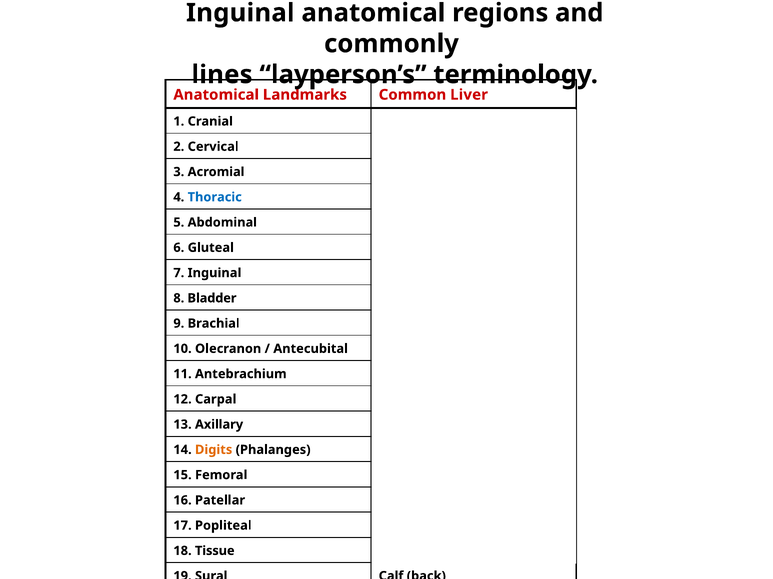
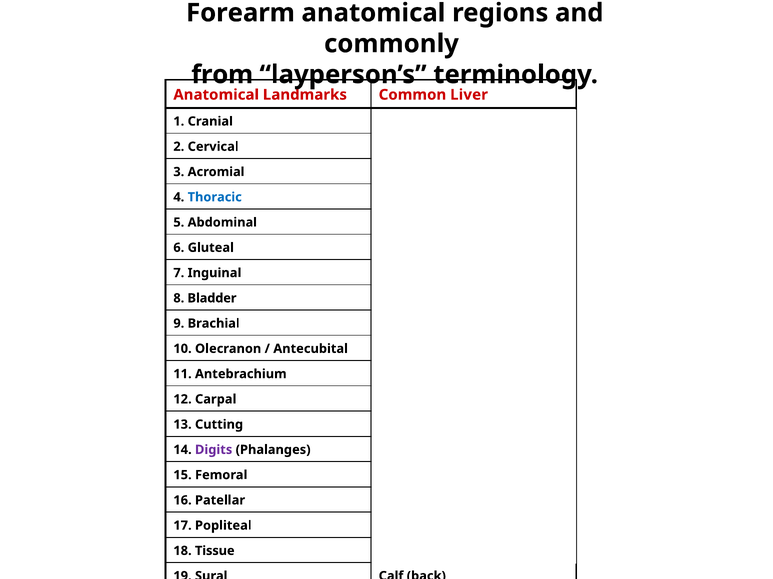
Inguinal: Inguinal -> Forearm (240, 13)
lines: lines -> from (222, 75)
Axillary: Axillary -> Cutting (219, 425)
Digits colour: orange -> purple (214, 450)
